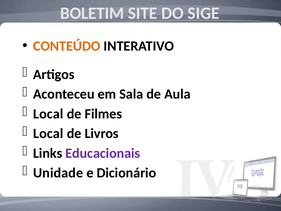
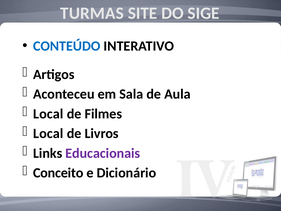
BOLETIM: BOLETIM -> TURMAS (92, 13)
CONTEÚDO colour: orange -> blue (67, 46)
Unidade: Unidade -> Conceito (58, 173)
